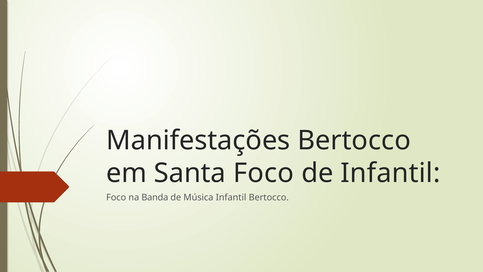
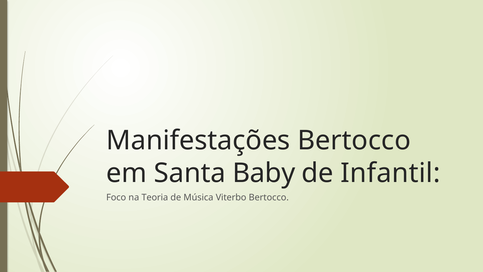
Santa Foco: Foco -> Baby (264, 173)
Banda: Banda -> Teoria (155, 197)
Música Infantil: Infantil -> Viterbo (231, 197)
